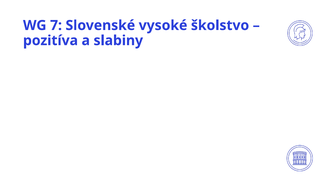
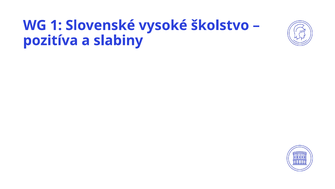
7: 7 -> 1 (56, 25)
